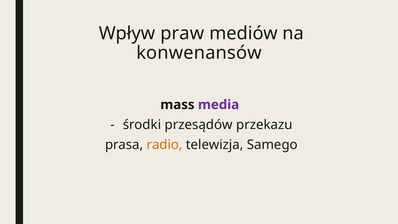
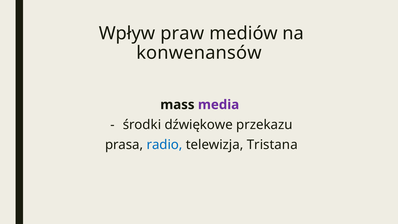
przesądów: przesądów -> dźwiękowe (199, 125)
radio colour: orange -> blue (165, 145)
Samego: Samego -> Tristana (272, 145)
